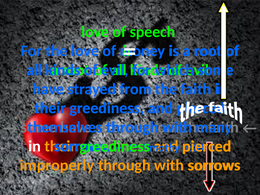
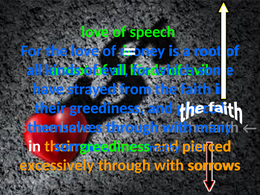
improperly: improperly -> excessively (57, 165)
